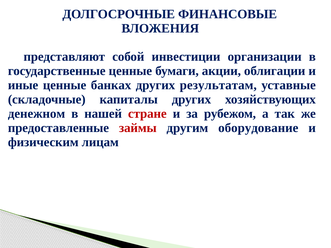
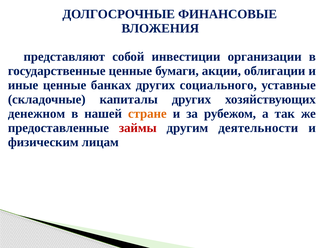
результатам: результатам -> социального (218, 85)
стране colour: red -> orange (147, 114)
оборудование: оборудование -> деятельности (258, 128)
